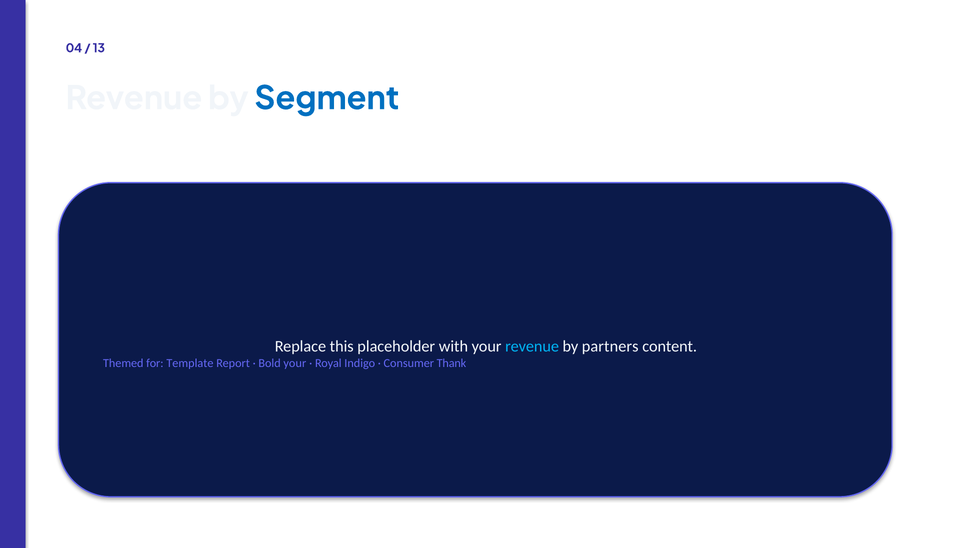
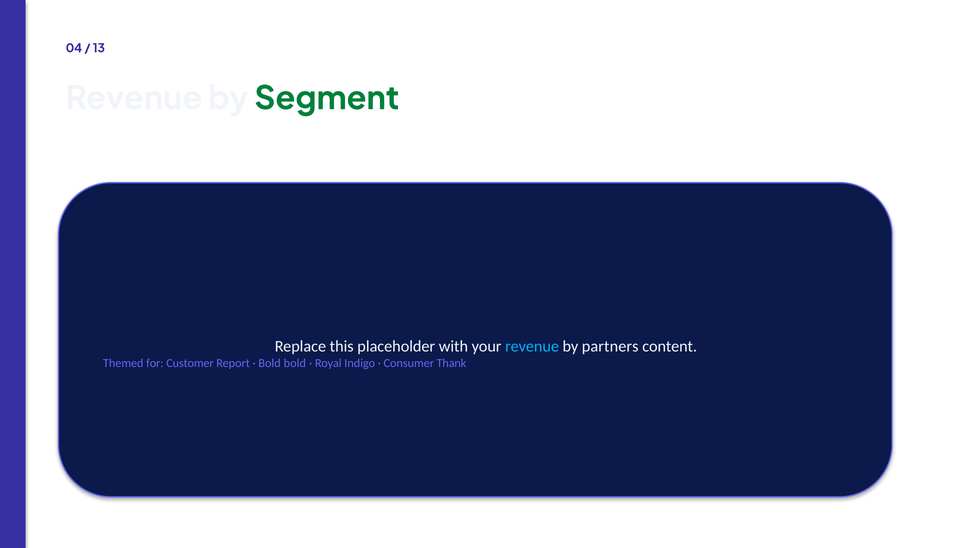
Segment colour: blue -> green (327, 99)
Template: Template -> Customer (190, 363)
Bold your: your -> bold (295, 363)
